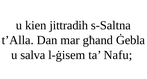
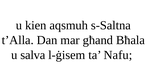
jittradih: jittradih -> aqsmuh (69, 25)
Ġebla: Ġebla -> Bħala (130, 40)
